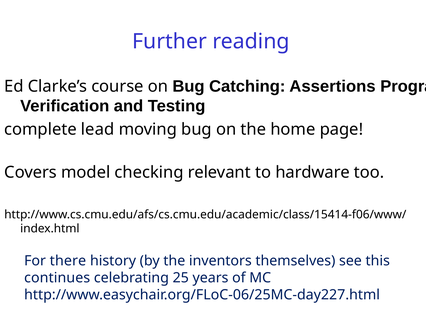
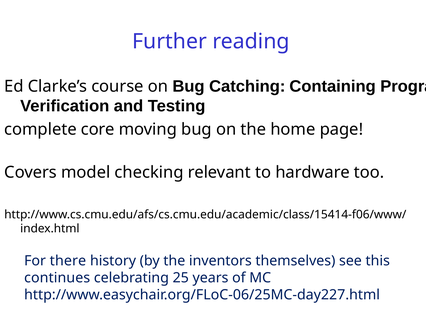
Assertions: Assertions -> Containing (333, 86)
lead: lead -> core (98, 129)
